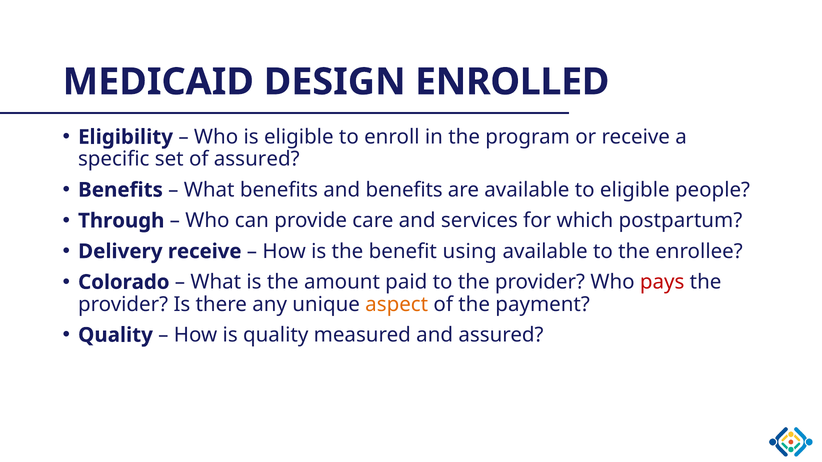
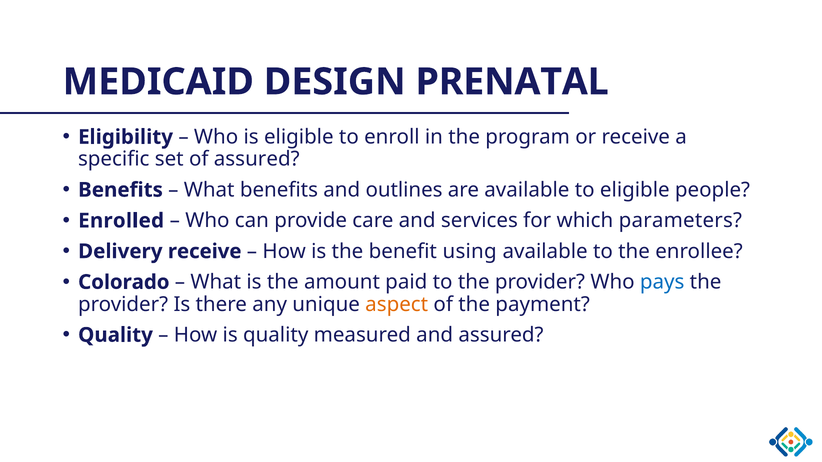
ENROLLED: ENROLLED -> PRENATAL (512, 82)
and benefits: benefits -> outlines (404, 190)
Through: Through -> Enrolled (121, 221)
postpartum: postpartum -> parameters (680, 221)
pays colour: red -> blue (662, 282)
